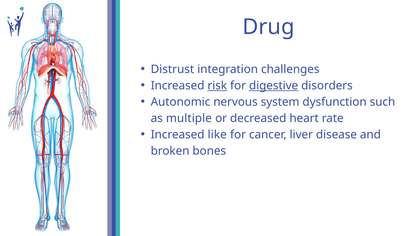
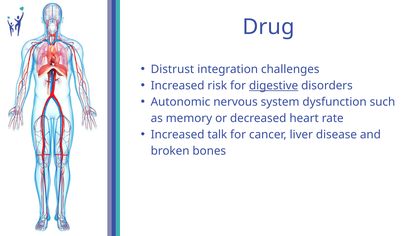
risk underline: present -> none (217, 86)
multiple: multiple -> memory (189, 118)
like: like -> talk (217, 135)
